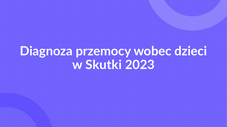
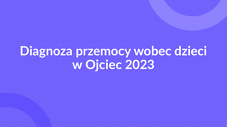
Skutki: Skutki -> Ojciec (104, 65)
